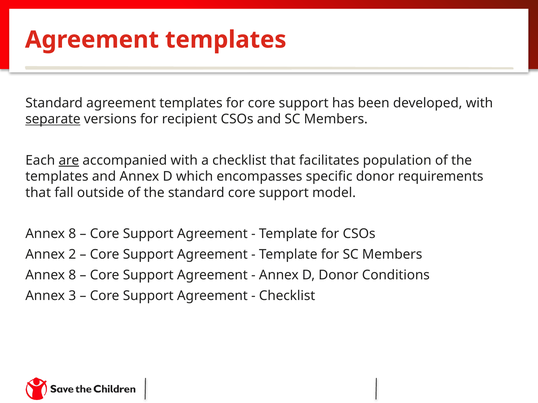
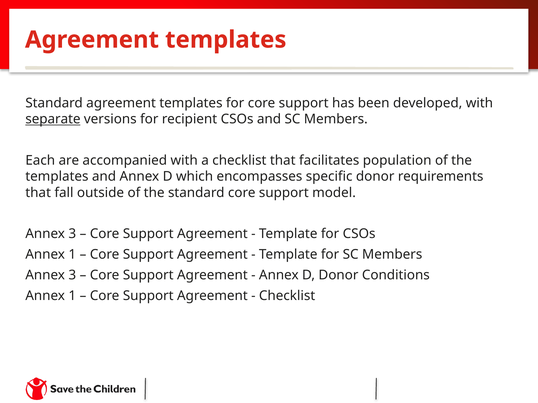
are underline: present -> none (69, 161)
8: 8 -> 3 (72, 234)
2: 2 -> 1 (72, 255)
8: 8 -> 3 (72, 275)
3: 3 -> 1 (72, 296)
